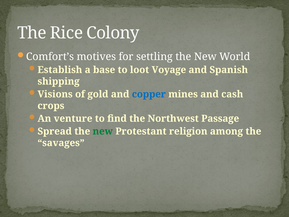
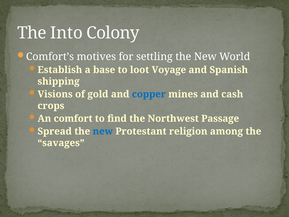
Rice: Rice -> Into (66, 33)
venture: venture -> comfort (73, 118)
new colour: green -> blue (103, 131)
